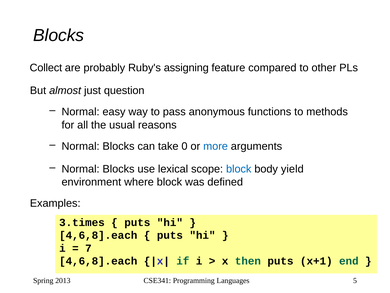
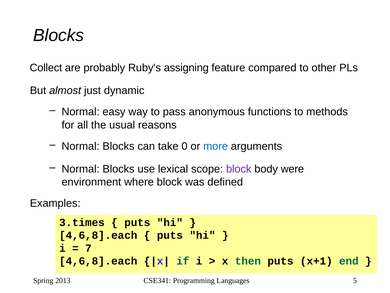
question: question -> dynamic (124, 90)
block colour: blue -> purple (239, 169)
yield: yield -> were (292, 169)
